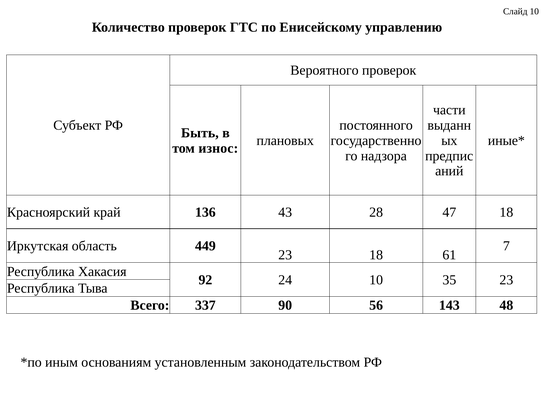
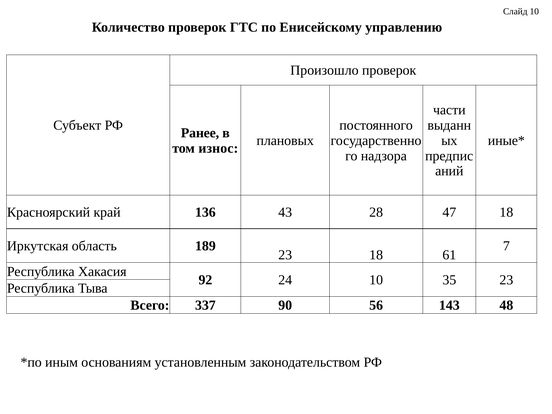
Вероятного: Вероятного -> Произошло (324, 70)
Быть: Быть -> Ранее (200, 133)
449: 449 -> 189 (205, 246)
